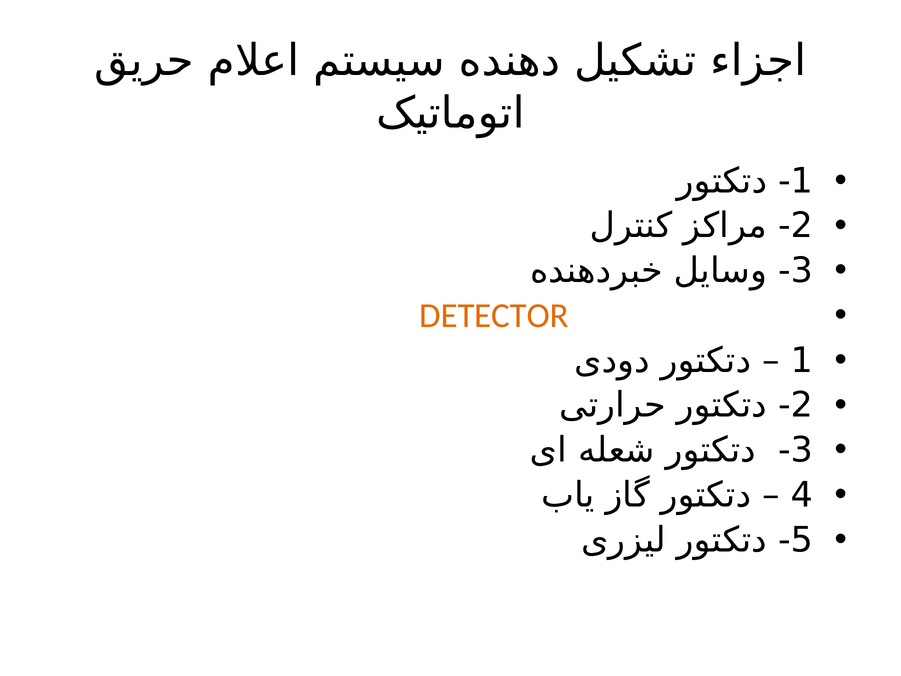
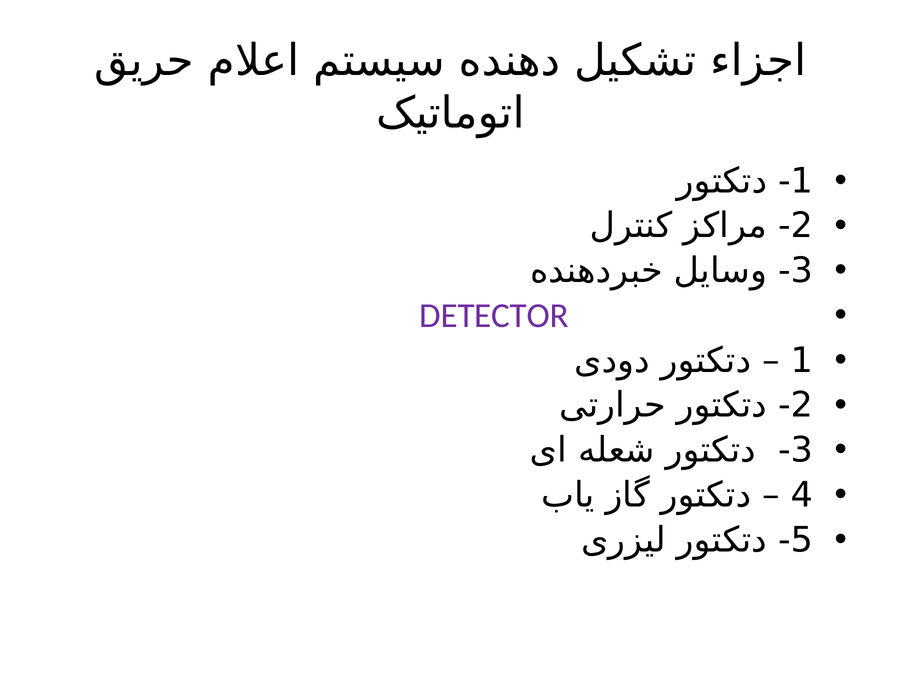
DETECTOR colour: orange -> purple (494, 316)
